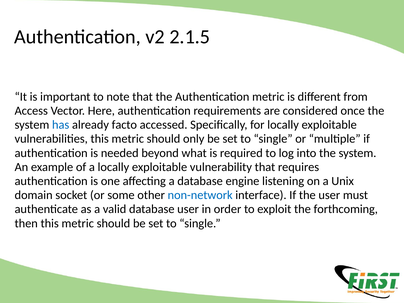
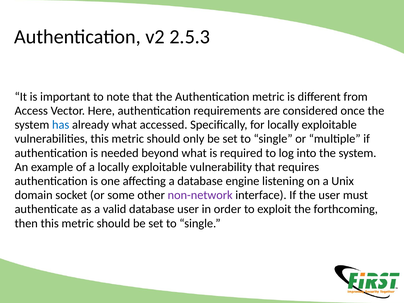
2.1.5: 2.1.5 -> 2.5.3 (190, 37)
already facto: facto -> what (124, 125)
non-network colour: blue -> purple (200, 195)
